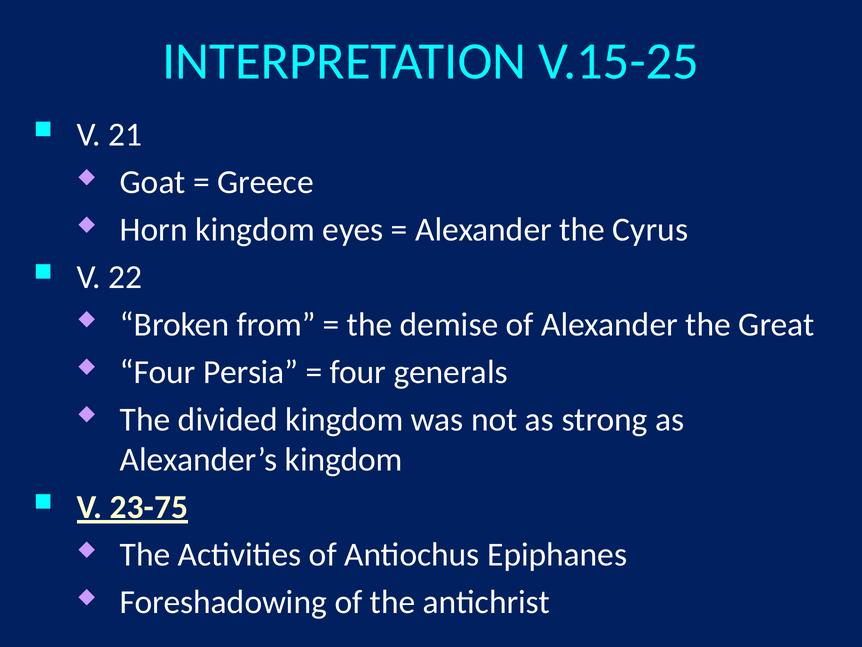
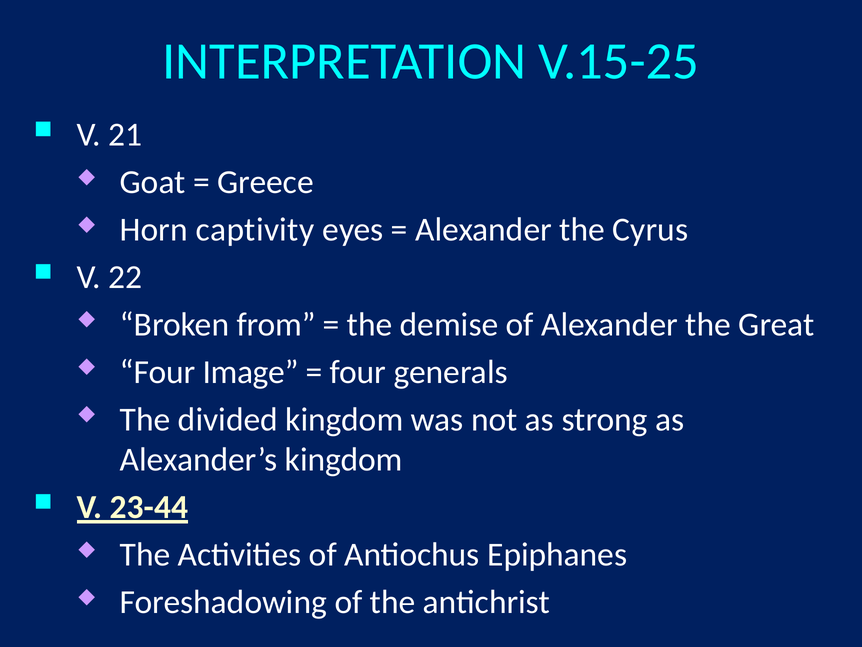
Horn kingdom: kingdom -> captivity (255, 229)
Persia: Persia -> Image (251, 372)
23-75: 23-75 -> 23-44 (149, 507)
